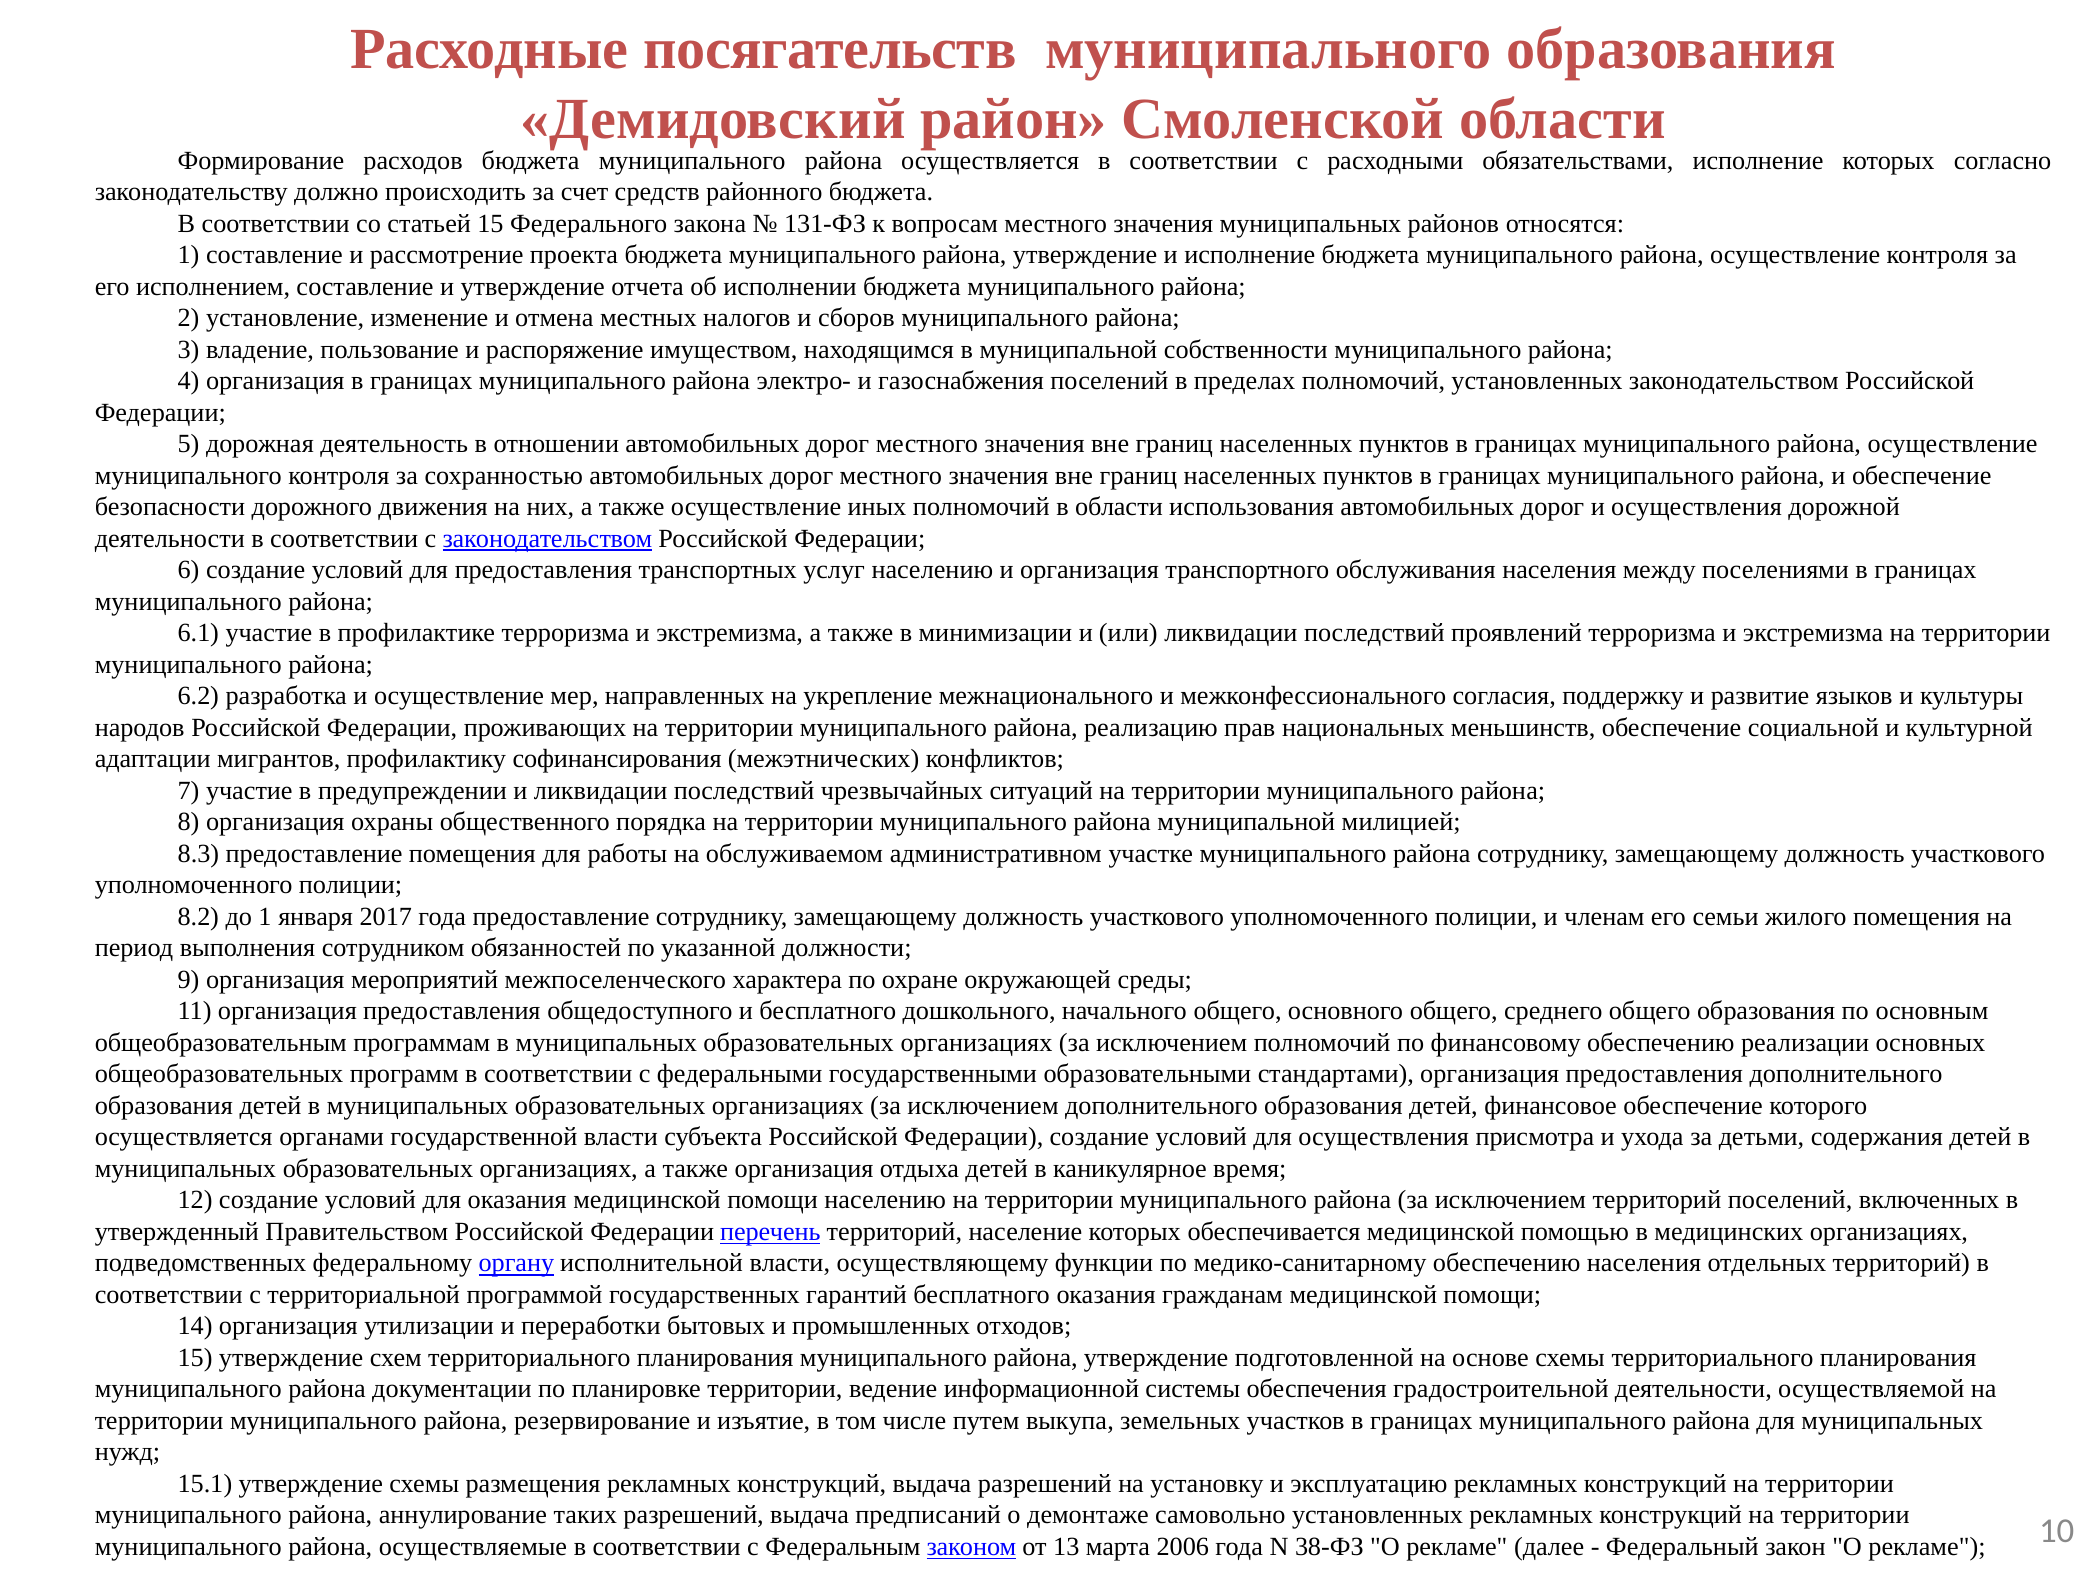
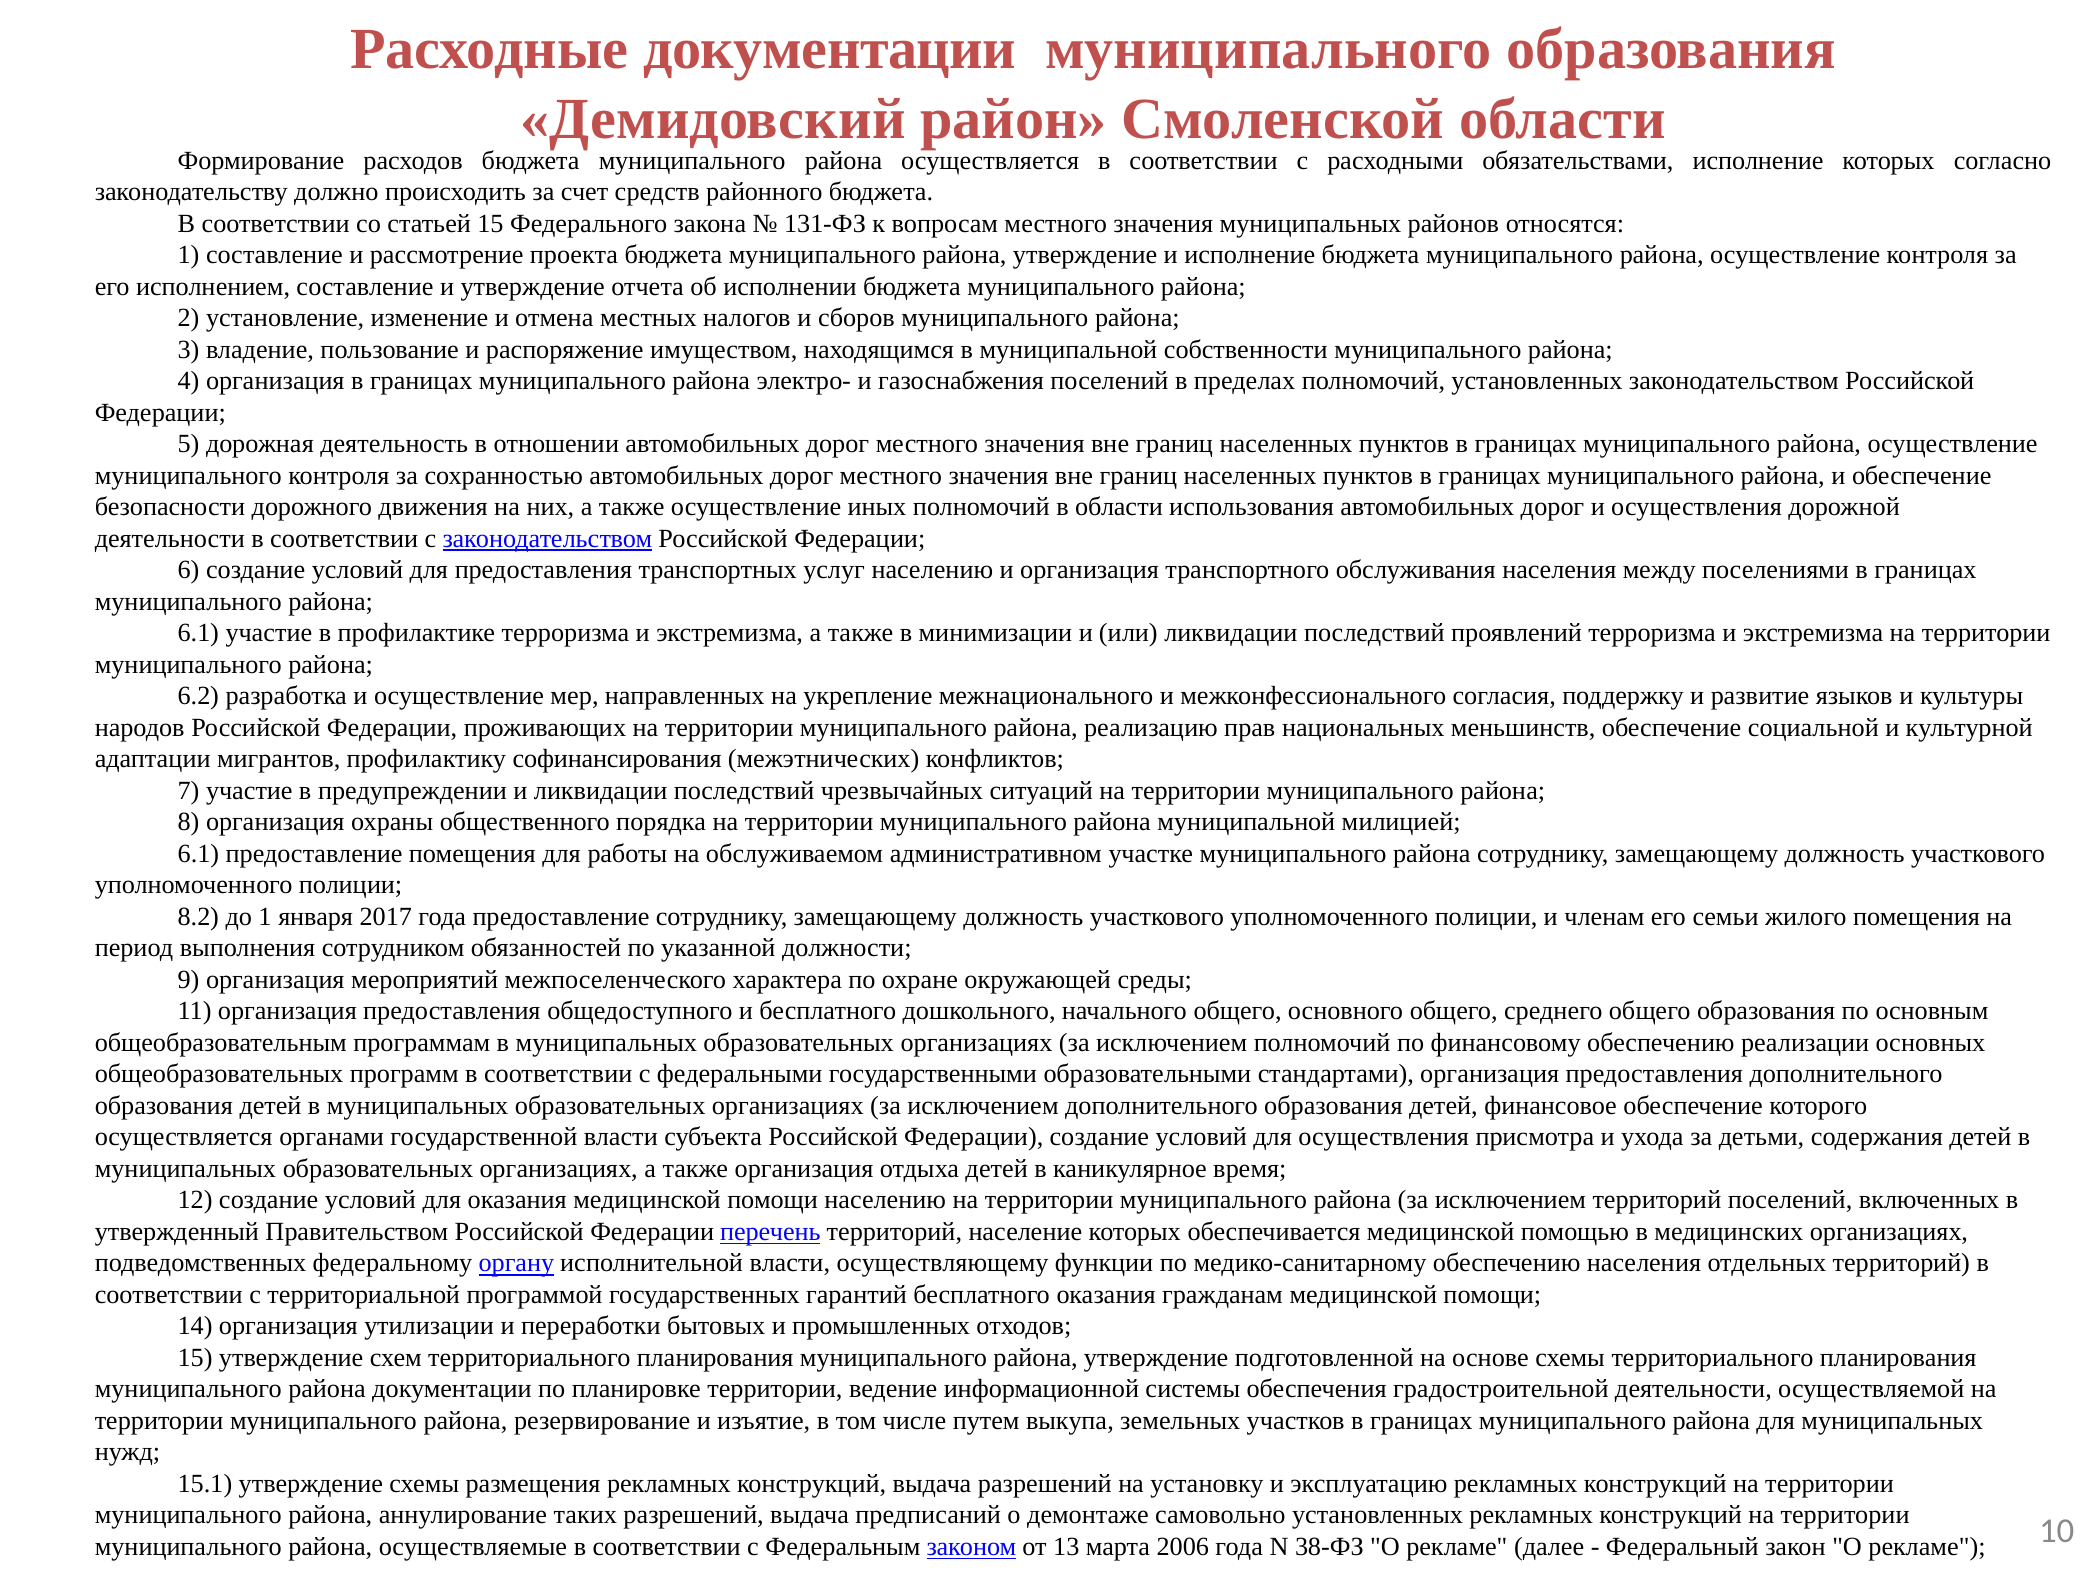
Расходные посягательств: посягательств -> документации (830, 49)
8.3: 8.3 -> 6.1 (198, 854)
